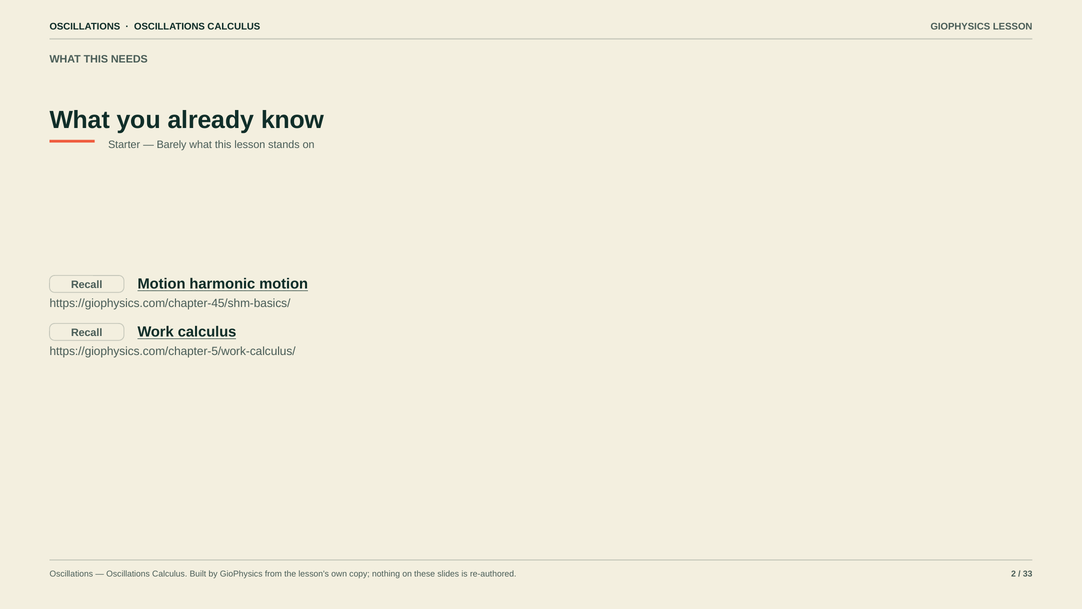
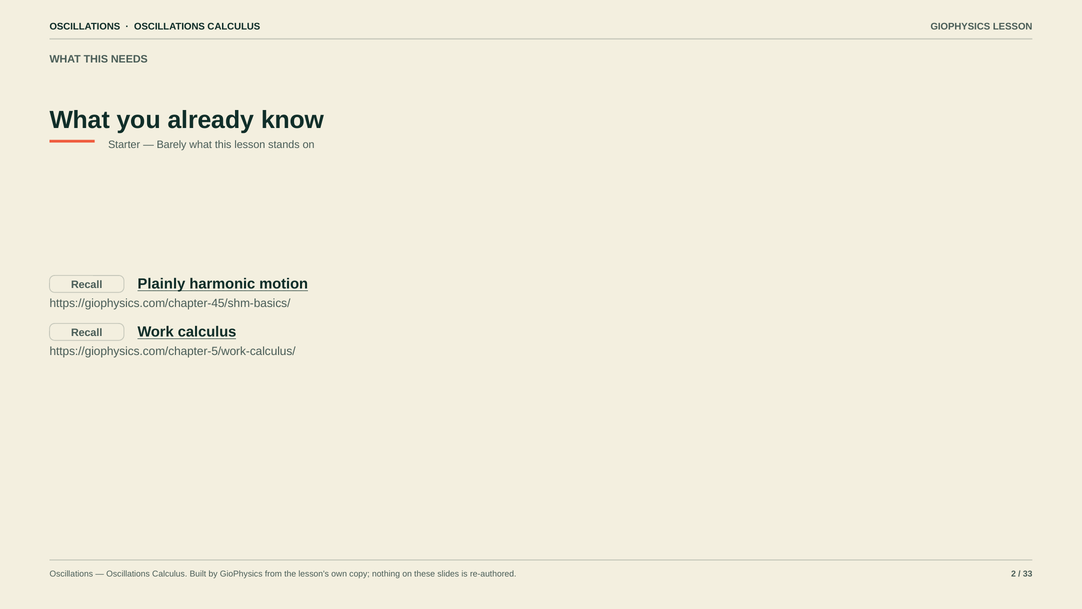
Recall Motion: Motion -> Plainly (161, 284)
